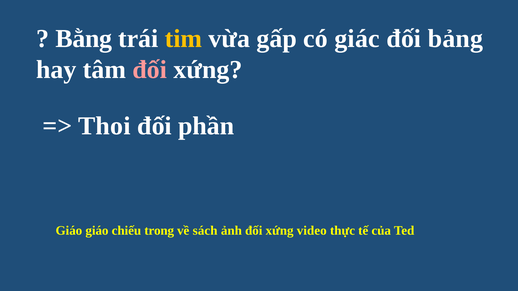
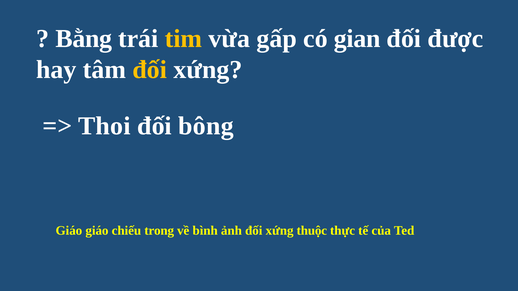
giác: giác -> gian (357, 39)
bảng: bảng -> được (456, 39)
đối colour: pink -> yellow (150, 70)
phần: phần -> bông (206, 126)
sách: sách -> bình (205, 231)
video: video -> thuộc (312, 231)
